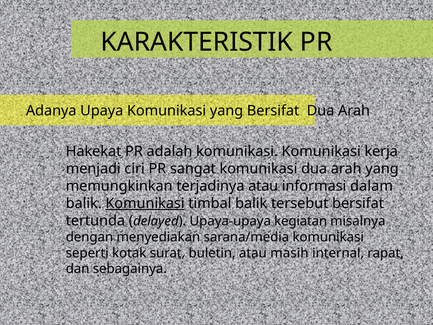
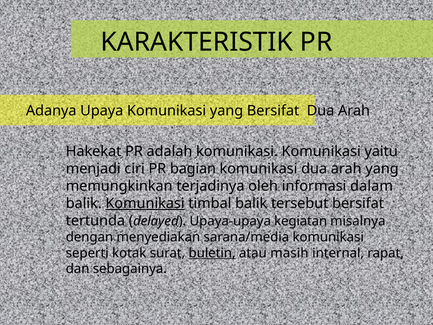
kerja: kerja -> yaitu (381, 151)
sangat: sangat -> bagian (193, 168)
terjadinya atau: atau -> oleh (263, 186)
buletin underline: none -> present (212, 253)
